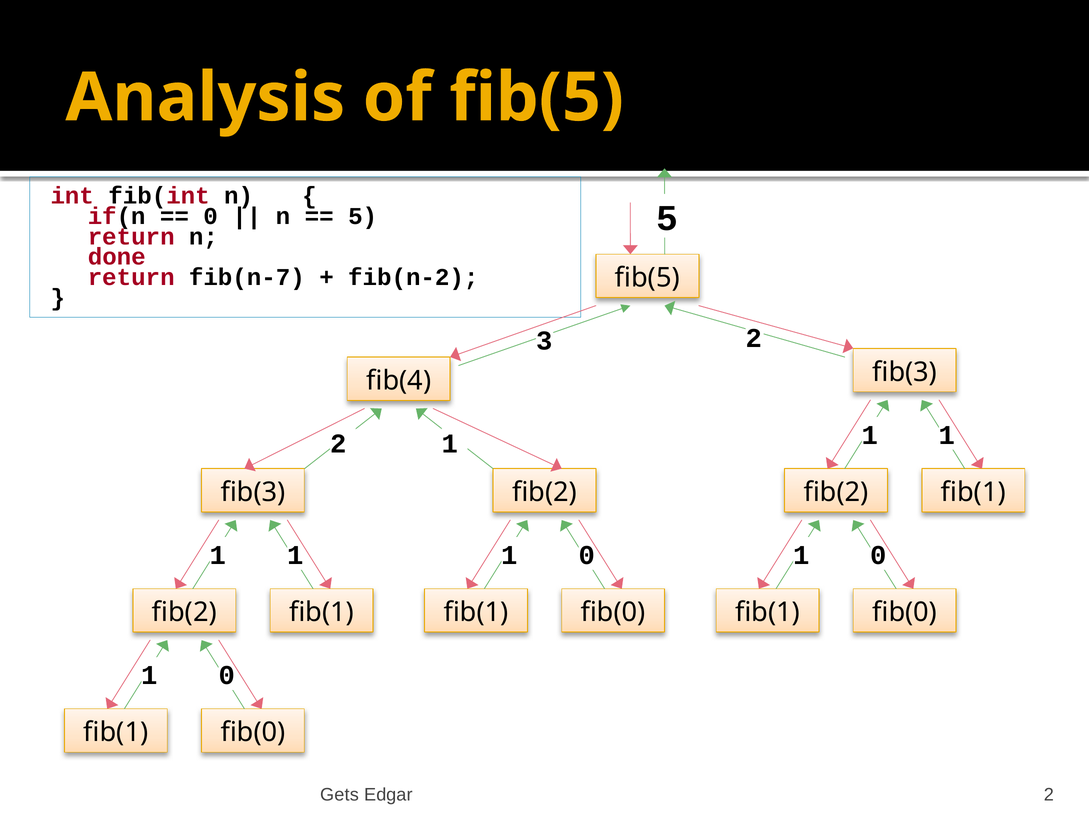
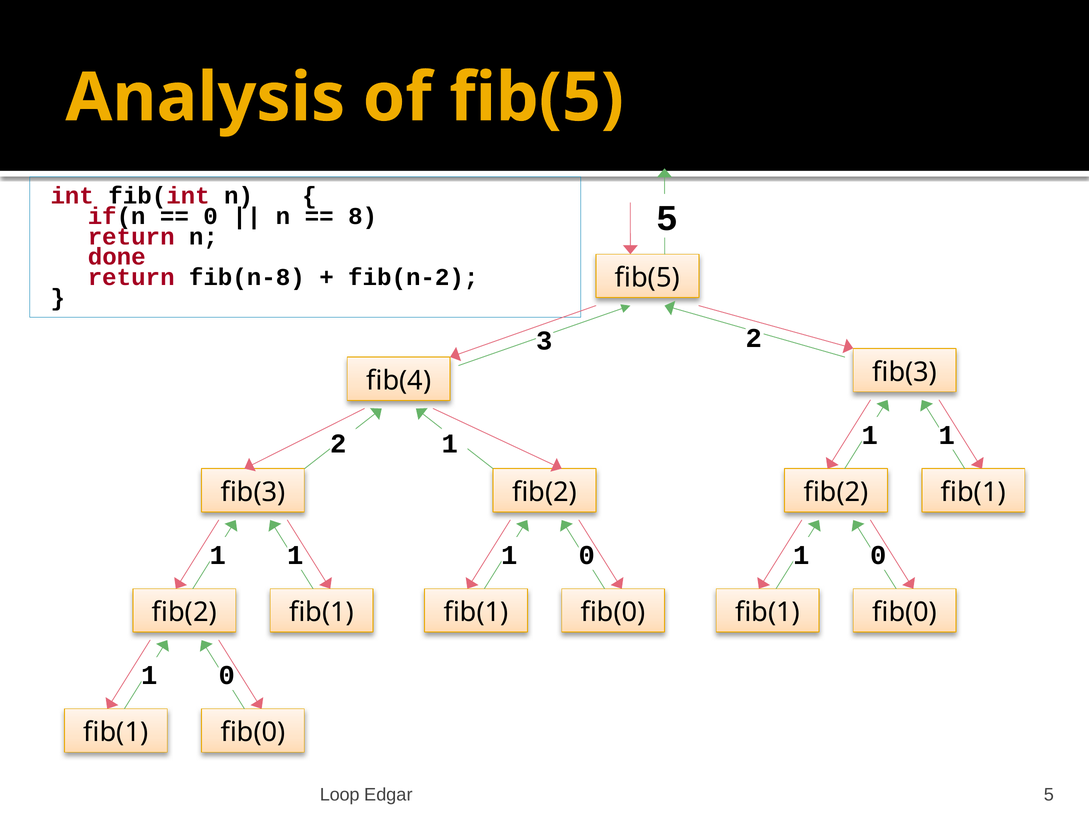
5: 5 -> 8 (363, 216)
fib(n-7: fib(n-7 -> fib(n-8 (247, 277)
Gets: Gets -> Loop (340, 794)
Edgar 2: 2 -> 5 (1049, 794)
